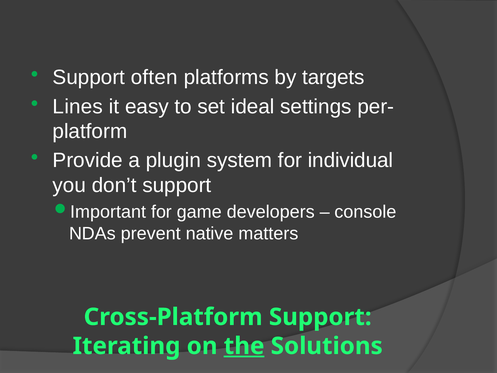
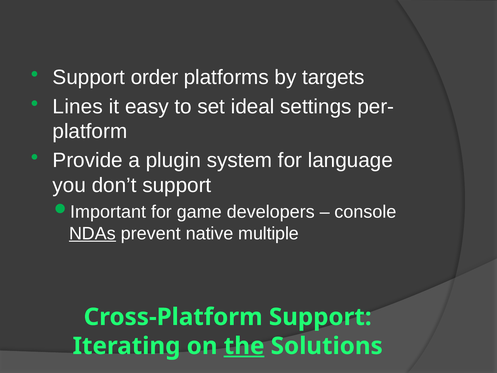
often: often -> order (154, 77)
individual: individual -> language (350, 160)
NDAs underline: none -> present (92, 233)
matters: matters -> multiple (269, 233)
